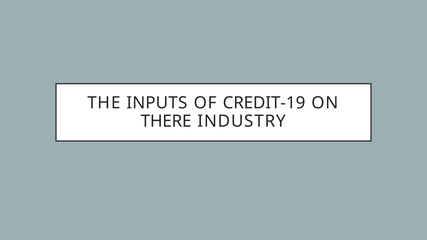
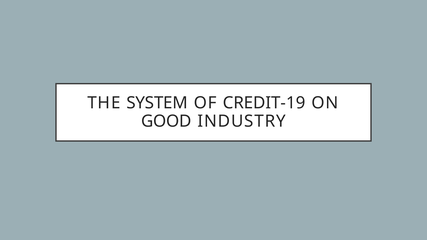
INPUTS: INPUTS -> SYSTEM (157, 103)
THERE: THERE -> GOOD (166, 121)
